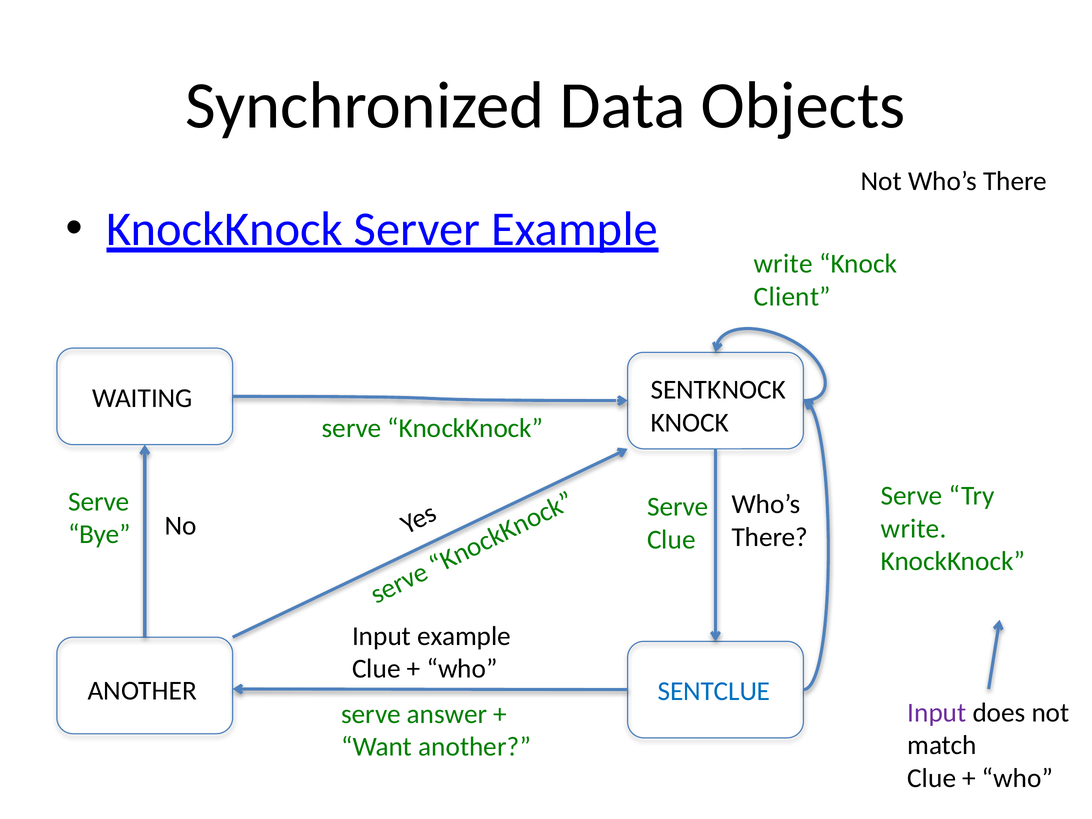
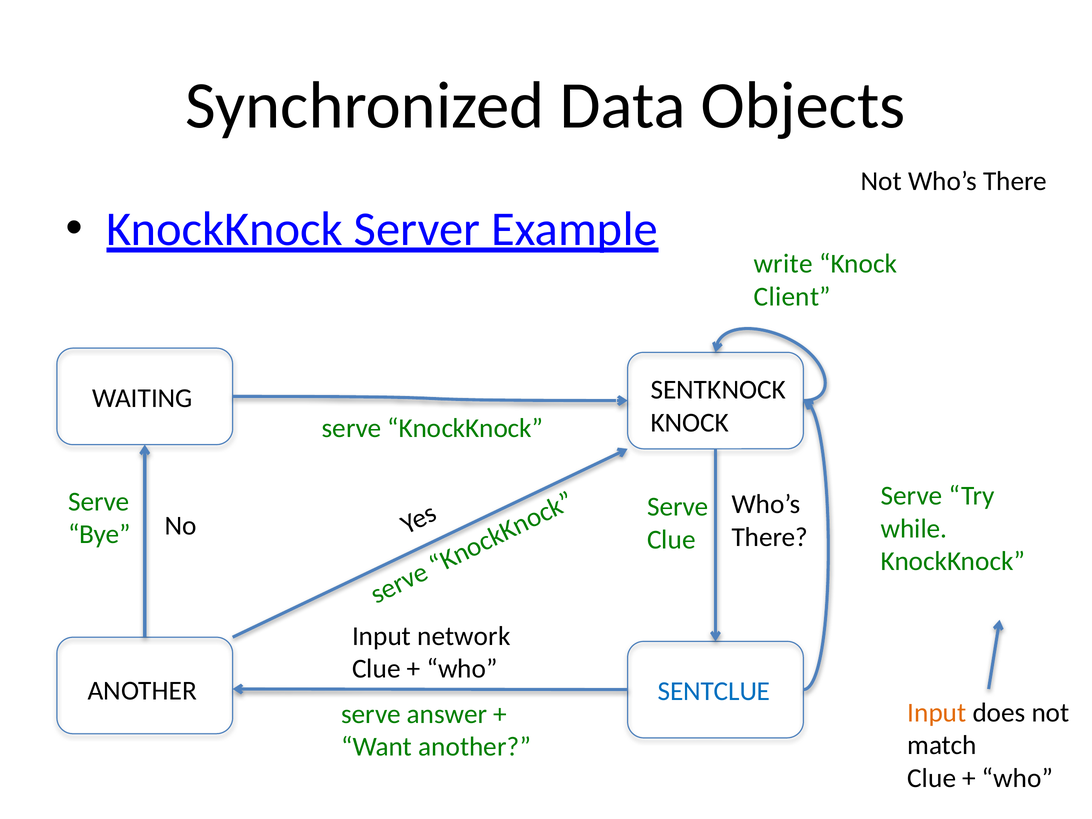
write: write -> while (914, 529)
Input example: example -> network (464, 636)
Input colour: purple -> orange (937, 713)
